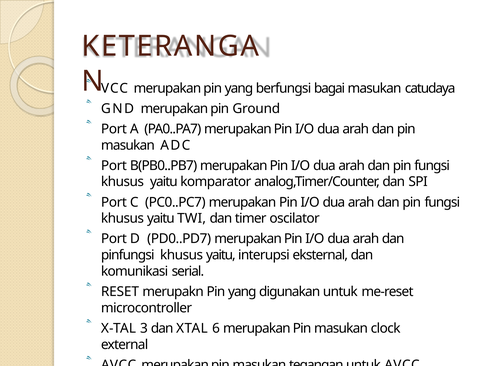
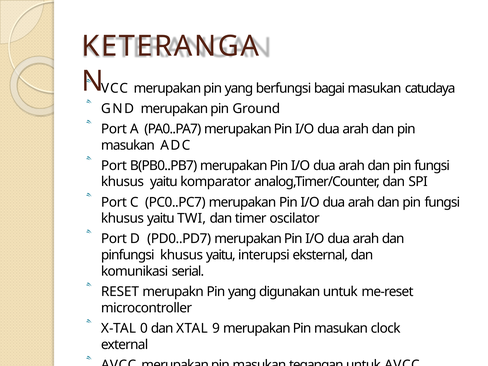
3: 3 -> 0 (144, 328)
6: 6 -> 9 (216, 328)
